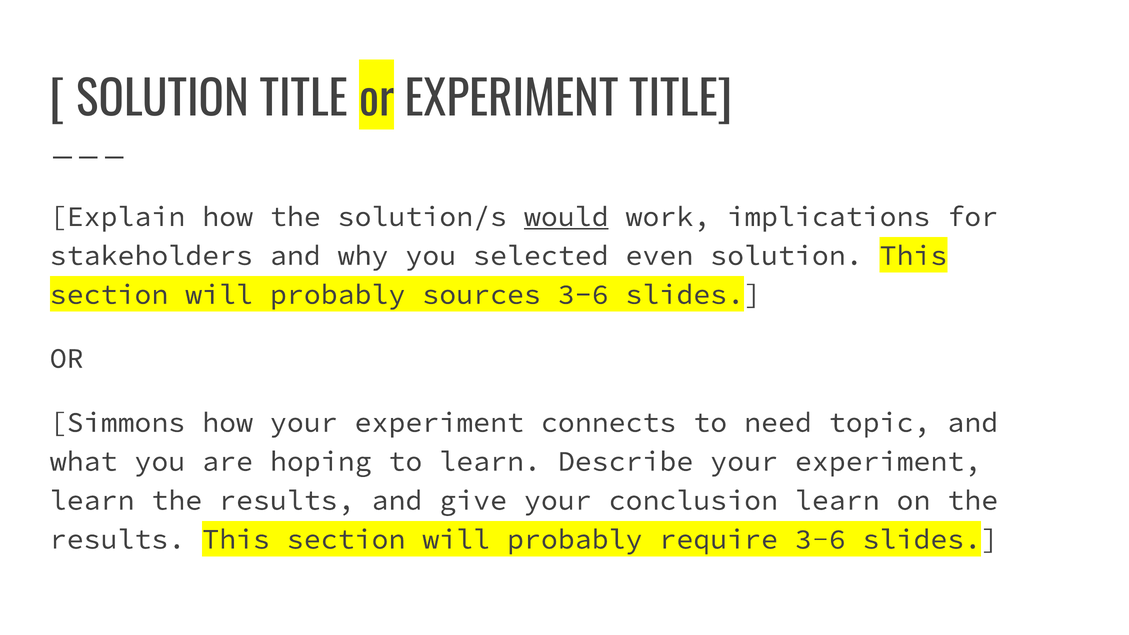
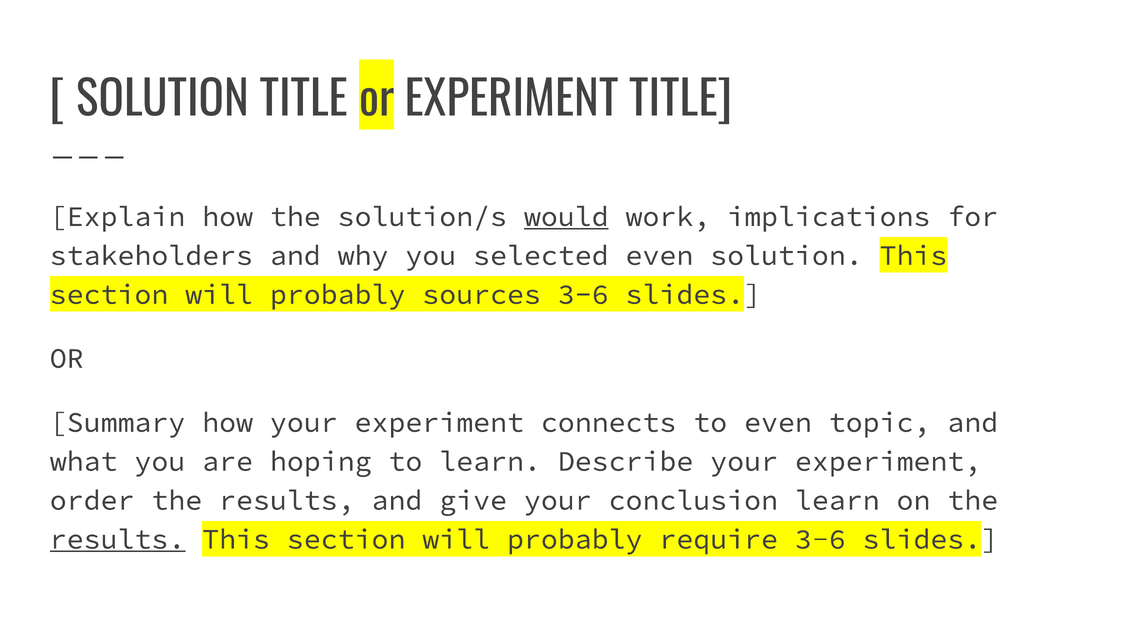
Simmons: Simmons -> Summary (118, 423)
to need: need -> even (778, 423)
learn: learn -> order (92, 500)
results underline: none -> present (118, 539)
